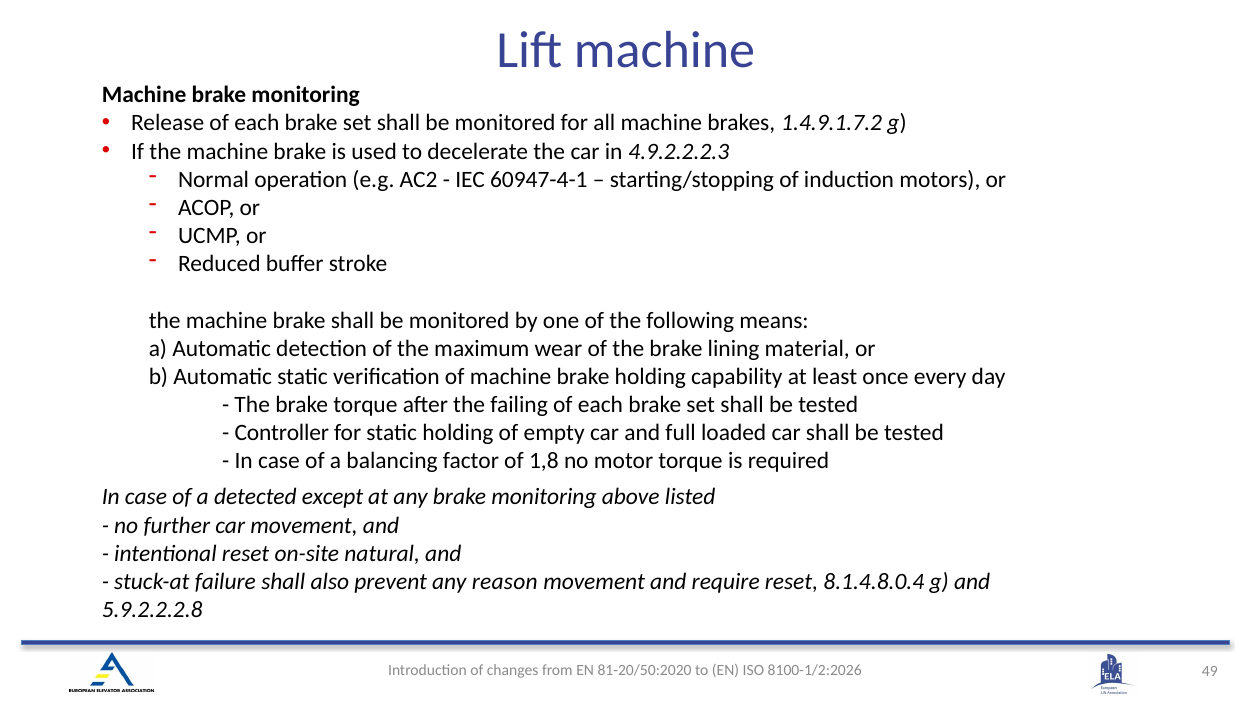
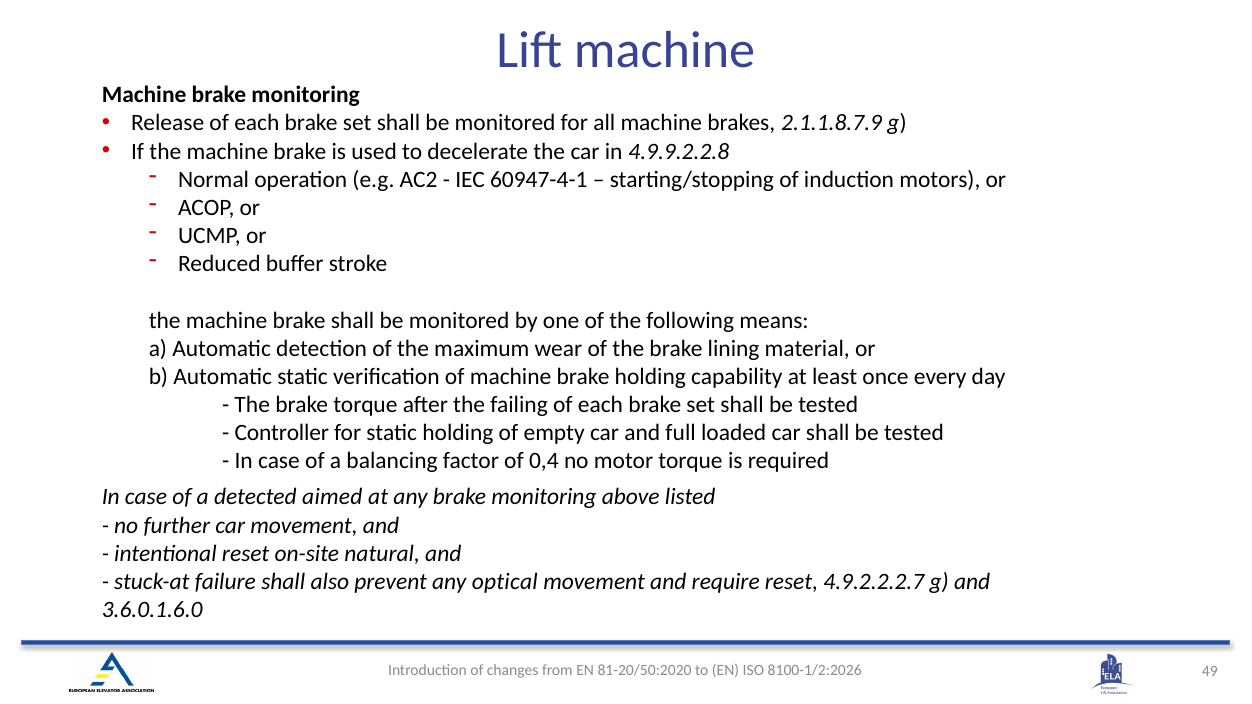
1.4.9.1.7.2: 1.4.9.1.7.2 -> 2.1.1.8.7.9 (832, 123)
4.9.2.2.2.3: 4.9.2.2.2.3 -> 4.9.9.2.2.8 (679, 151)
1,8: 1,8 -> 0,4 (544, 461)
except: except -> aimed (332, 497)
reason: reason -> optical (505, 582)
8.1.4.8.0.4: 8.1.4.8.0.4 -> 4.9.2.2.2.7 (874, 582)
5.9.2.2.2.8: 5.9.2.2.2.8 -> 3.6.0.1.6.0 (152, 610)
